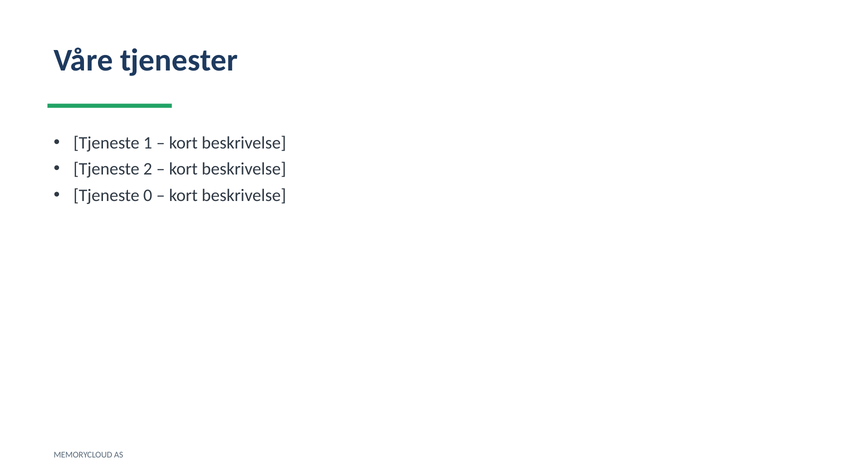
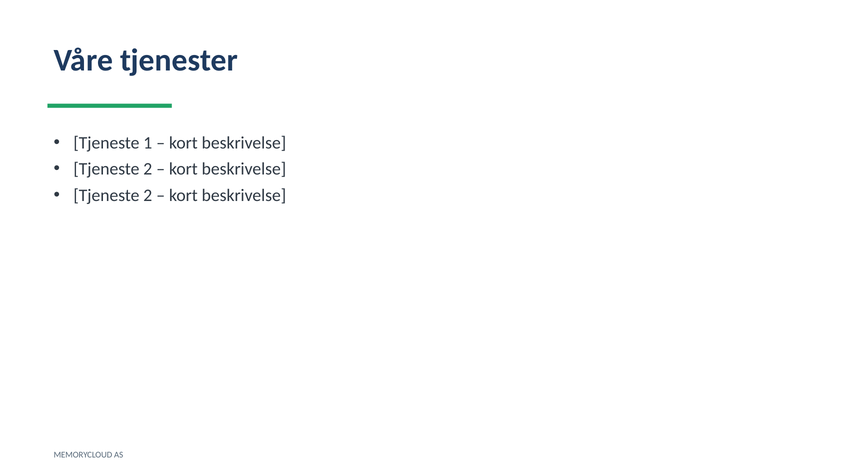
0: 0 -> 2 (148, 195)
